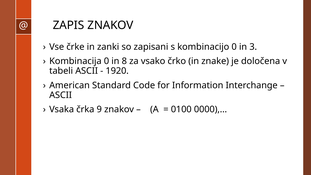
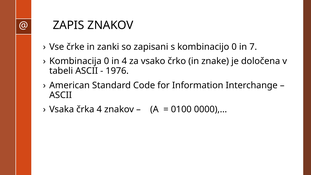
3: 3 -> 7 (253, 47)
in 8: 8 -> 4 (124, 61)
1920: 1920 -> 1976 (117, 71)
črka 9: 9 -> 4 (99, 109)
